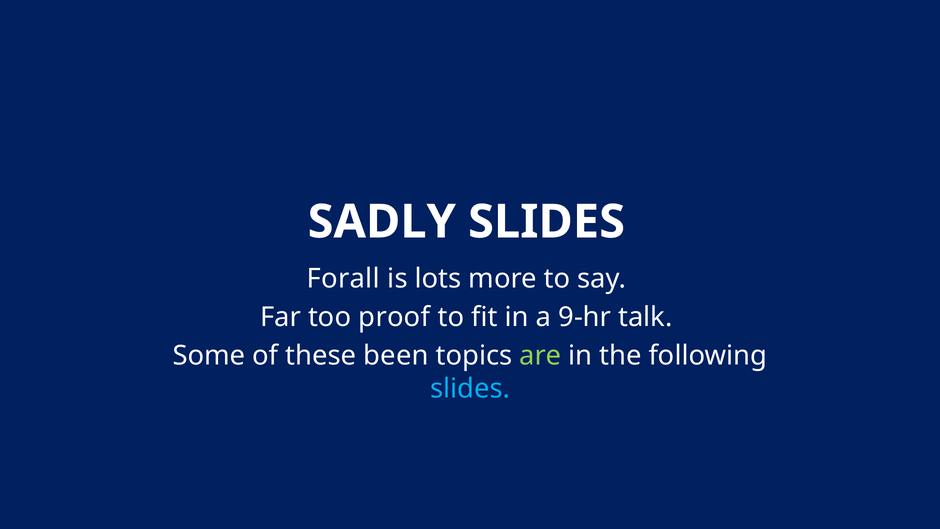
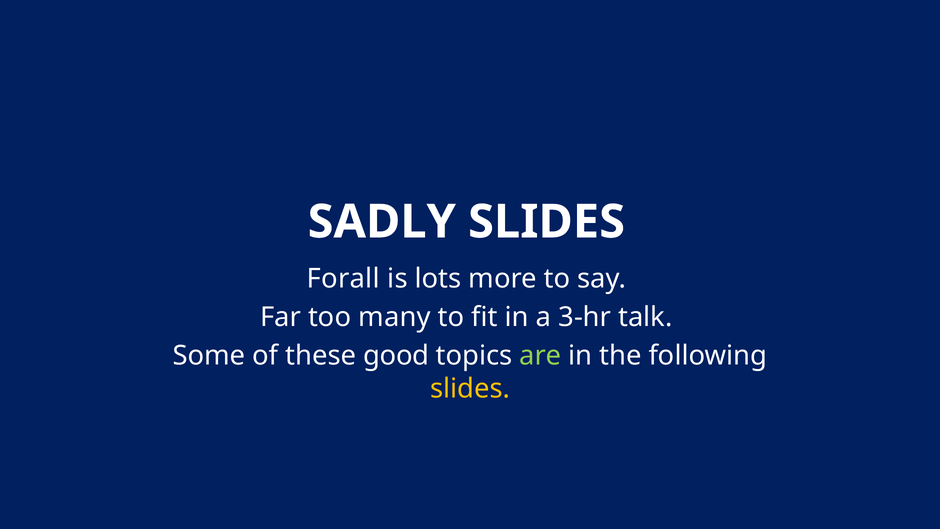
proof: proof -> many (394, 317)
9-hr: 9-hr -> 3-hr (585, 317)
been: been -> good (396, 356)
slides colour: light blue -> yellow (470, 388)
